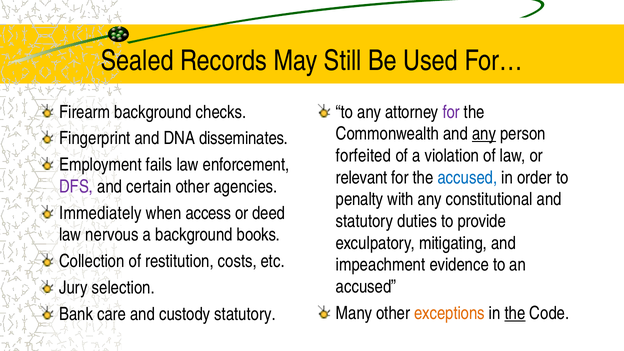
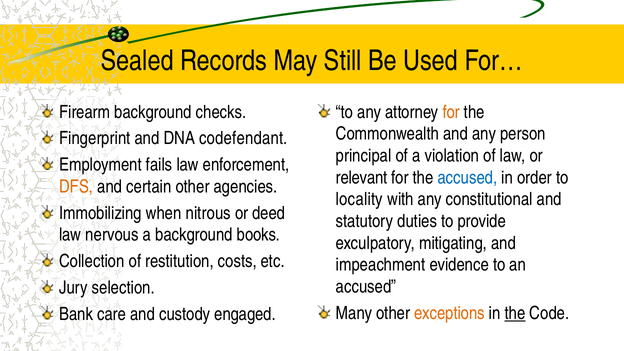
for colour: purple -> orange (451, 112)
any underline: present -> none (484, 134)
disseminates: disseminates -> codefendant (243, 138)
forfeited: forfeited -> principal (364, 156)
DFS colour: purple -> orange (76, 187)
penalty: penalty -> locality (359, 199)
Immediately: Immediately -> Immobilizing (100, 213)
access: access -> nitrous (208, 213)
custody statutory: statutory -> engaged (245, 314)
